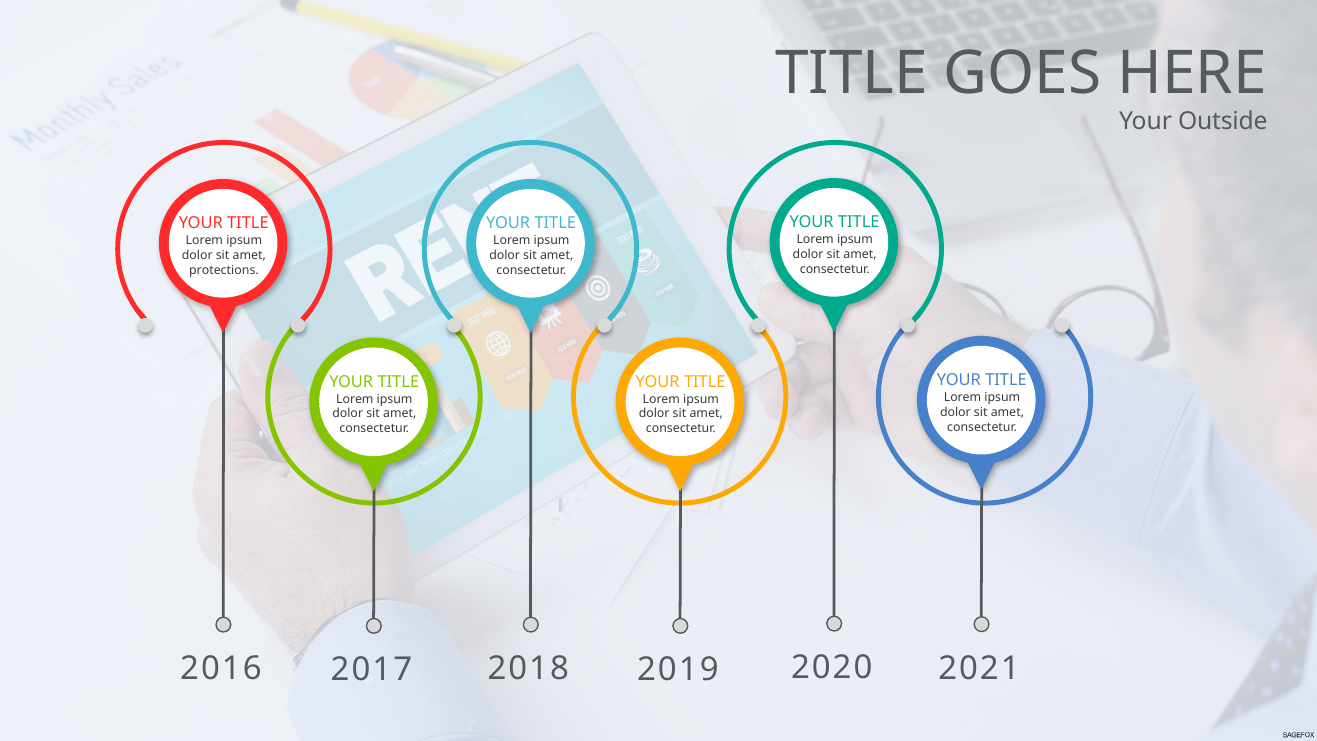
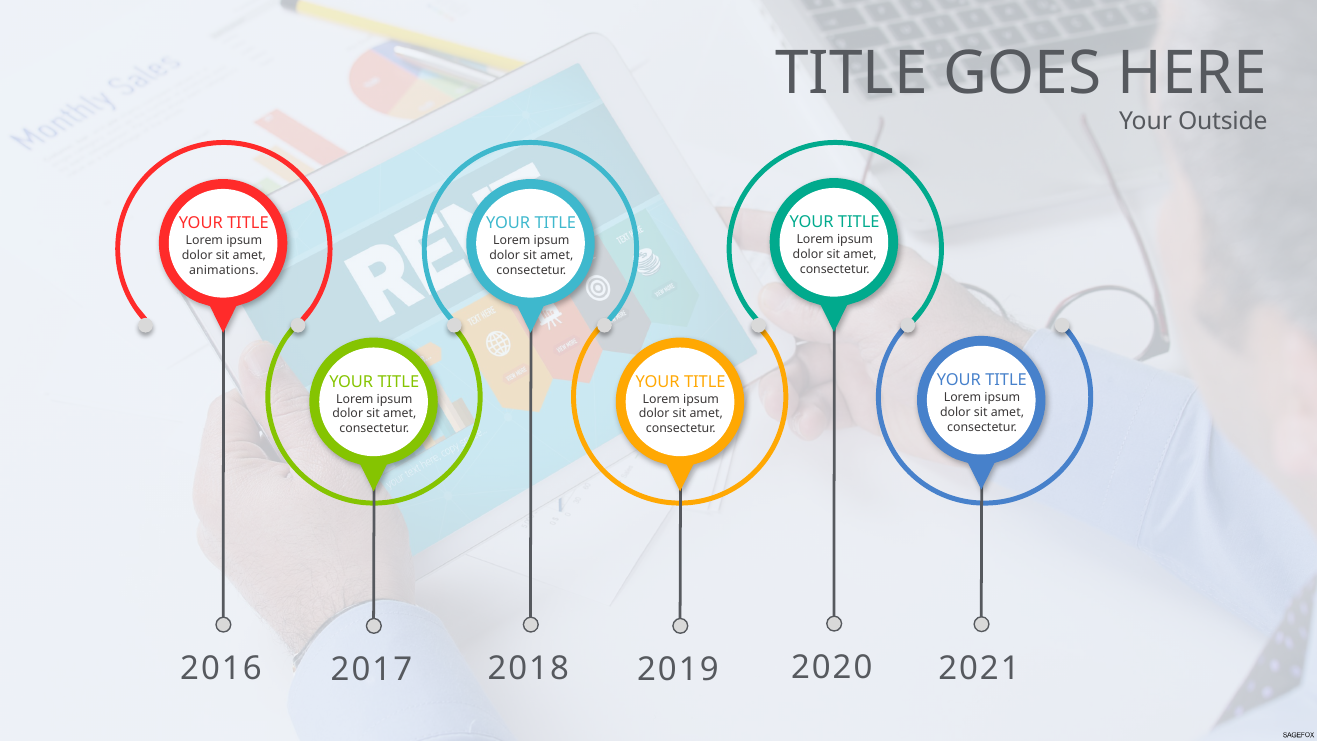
protections: protections -> animations (224, 270)
